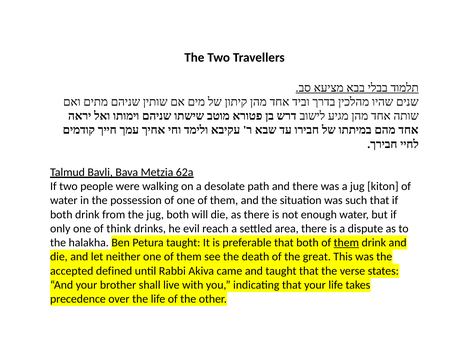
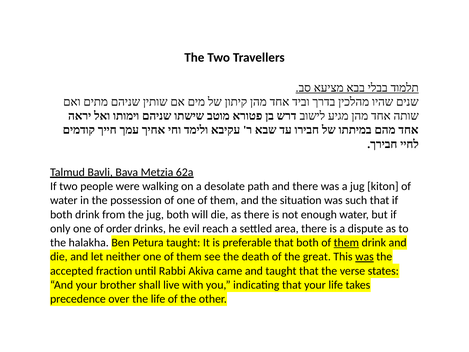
think: think -> order (119, 228)
was underline: none -> present (364, 257)
defined: defined -> fraction (114, 271)
